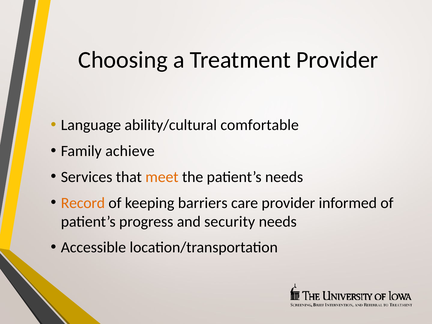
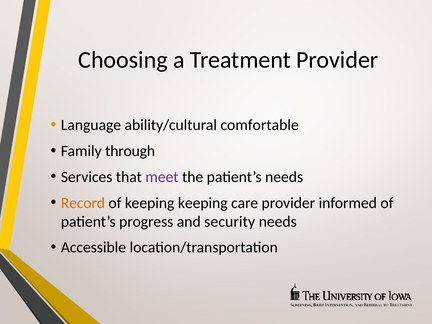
achieve: achieve -> through (130, 151)
meet colour: orange -> purple (162, 177)
keeping barriers: barriers -> keeping (203, 203)
